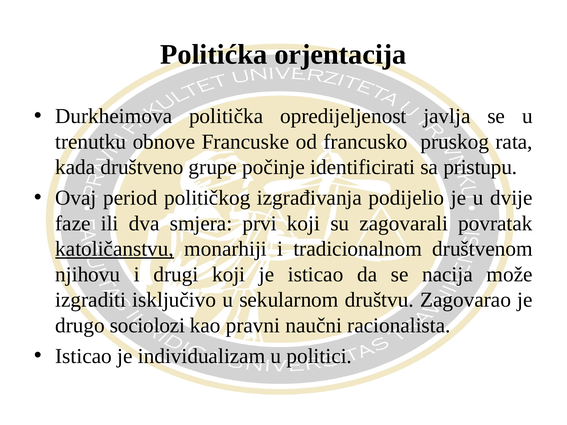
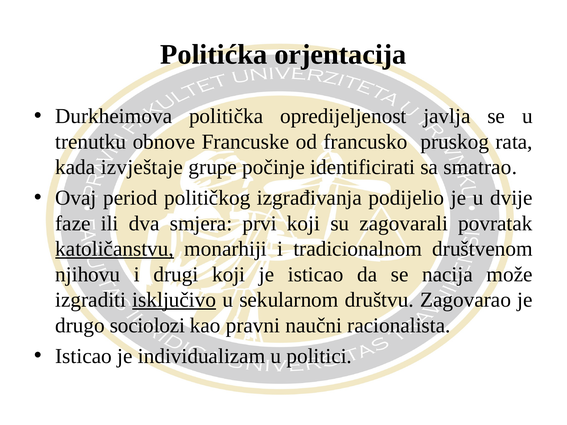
društveno: društveno -> izvještaje (142, 167)
pristupu: pristupu -> smatrao (480, 167)
isključivo underline: none -> present (174, 300)
